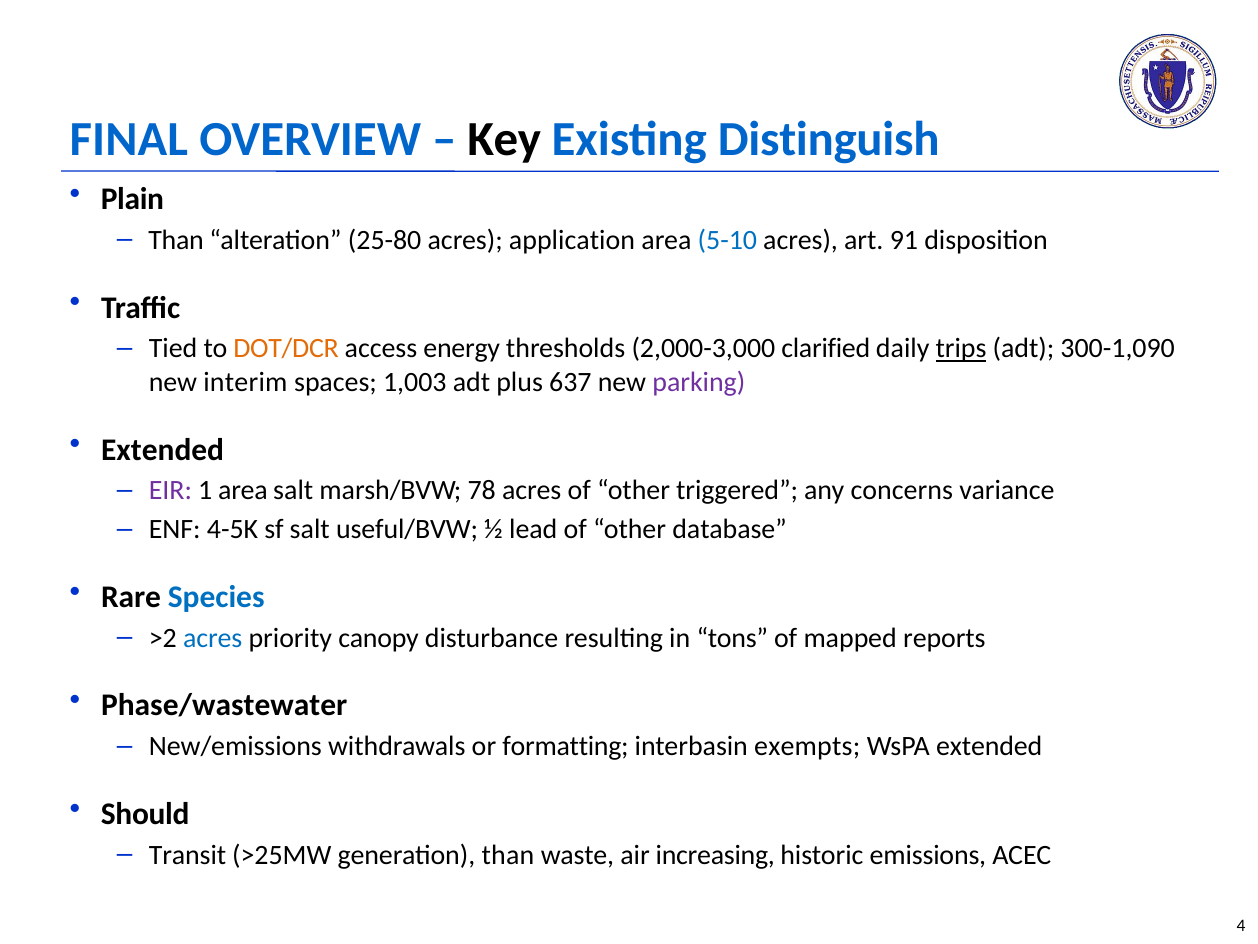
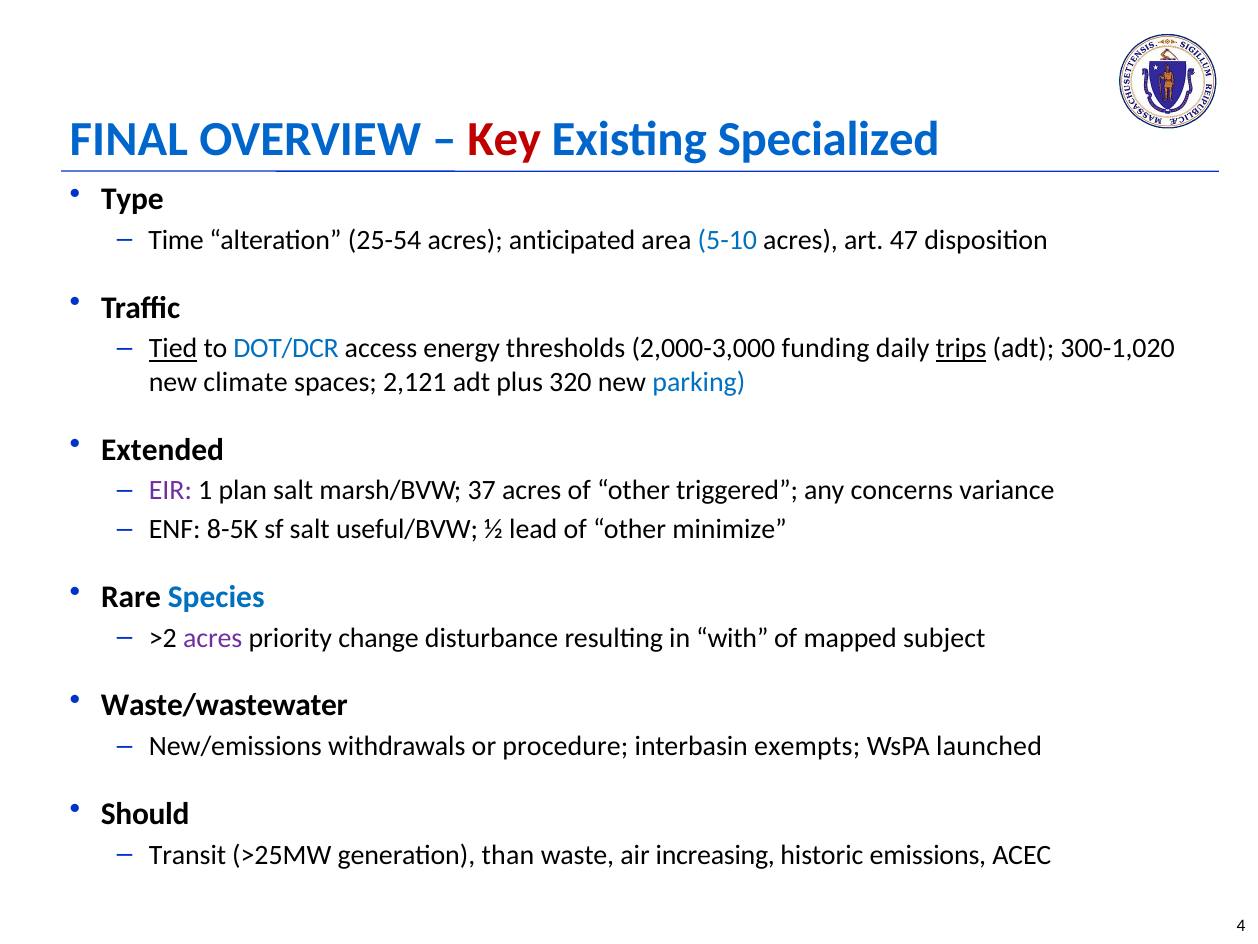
Key colour: black -> red (504, 139)
Distinguish: Distinguish -> Specialized (829, 139)
Plain: Plain -> Type (132, 199)
Than: Than -> Time (176, 240)
25-80: 25-80 -> 25-54 (385, 240)
application: application -> anticipated (572, 240)
91: 91 -> 47 (904, 240)
Tied underline: none -> present (173, 349)
DOT/DCR colour: orange -> blue (286, 349)
clarified: clarified -> funding (826, 349)
300-1,090: 300-1,090 -> 300-1,020 (1118, 349)
interim: interim -> climate (245, 382)
1,003: 1,003 -> 2,121 (415, 382)
637: 637 -> 320 (570, 382)
parking colour: purple -> blue (699, 382)
1 area: area -> plan (243, 490)
78: 78 -> 37 (482, 490)
4-5K: 4-5K -> 8-5K (233, 529)
database: database -> minimize (730, 529)
acres colour: blue -> purple (213, 638)
canopy: canopy -> change (379, 638)
tons: tons -> with (732, 638)
reports: reports -> subject (944, 638)
Phase/wastewater: Phase/wastewater -> Waste/wastewater (224, 705)
formatting: formatting -> procedure (565, 746)
WsPA extended: extended -> launched (989, 746)
